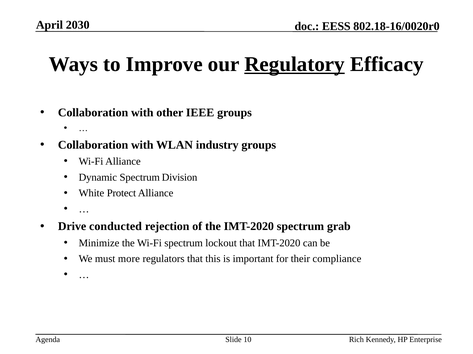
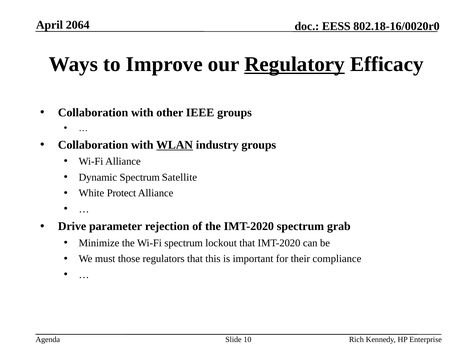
2030: 2030 -> 2064 (78, 25)
WLAN underline: none -> present (175, 145)
Division: Division -> Satellite (179, 178)
conducted: conducted -> parameter (116, 227)
more: more -> those (129, 259)
